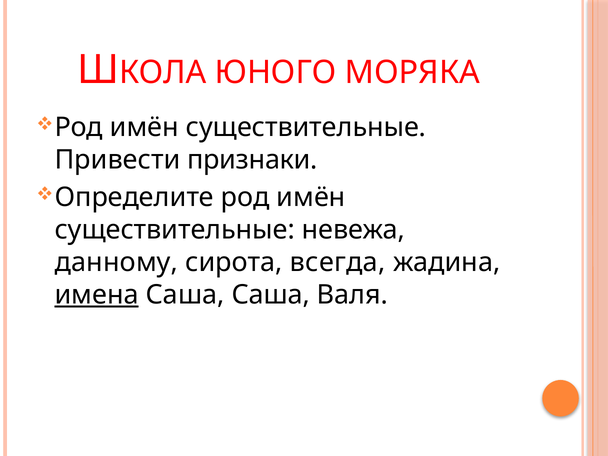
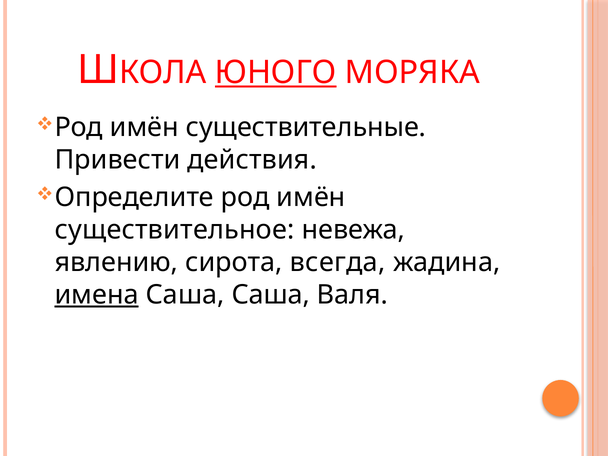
ЮНОГО underline: none -> present (276, 72)
признаки: признаки -> действия (252, 160)
существительные: существительные -> существительное (175, 230)
данному: данному -> явлению (116, 262)
